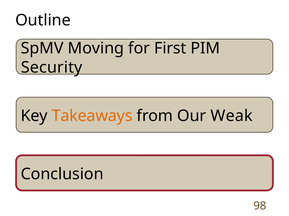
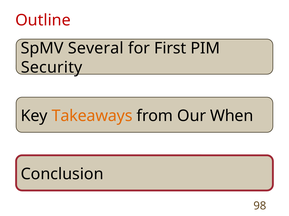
Outline colour: black -> red (43, 20)
Moving: Moving -> Several (96, 48)
Weak: Weak -> When (232, 116)
